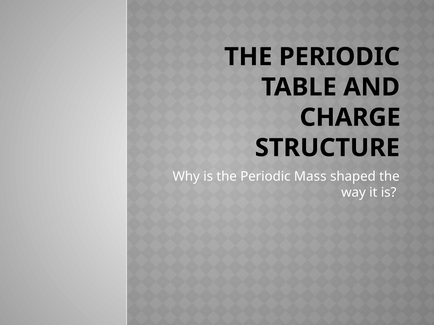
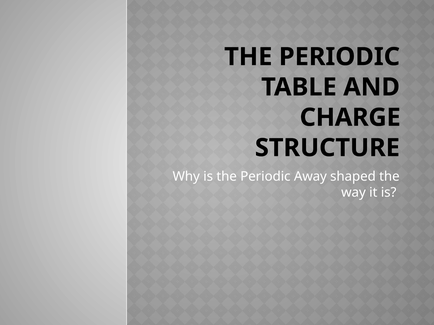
Mass: Mass -> Away (310, 177)
